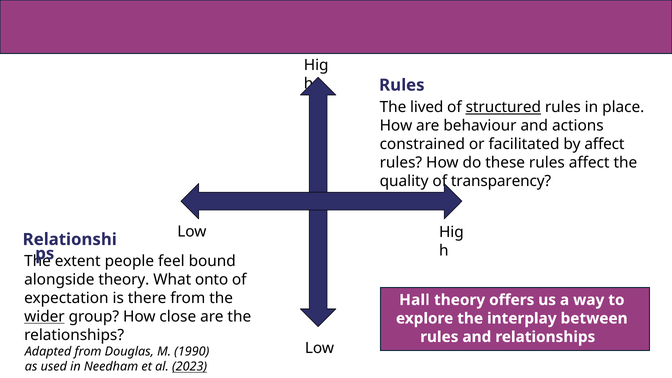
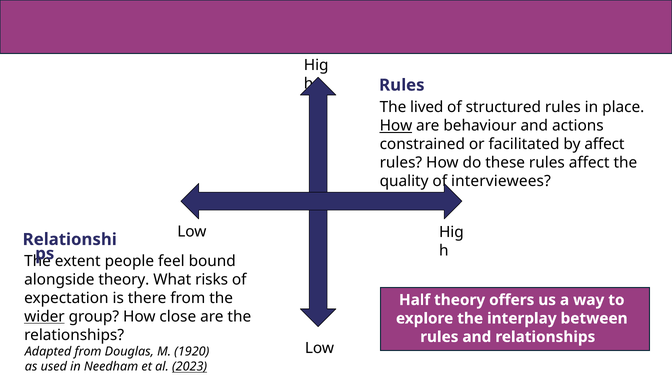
structured underline: present -> none (503, 107)
How underline: none -> present (396, 126)
transparency: transparency -> interviewees (501, 181)
onto: onto -> risks (212, 280)
Hall: Hall -> Half (415, 300)
1990: 1990 -> 1920 (192, 352)
